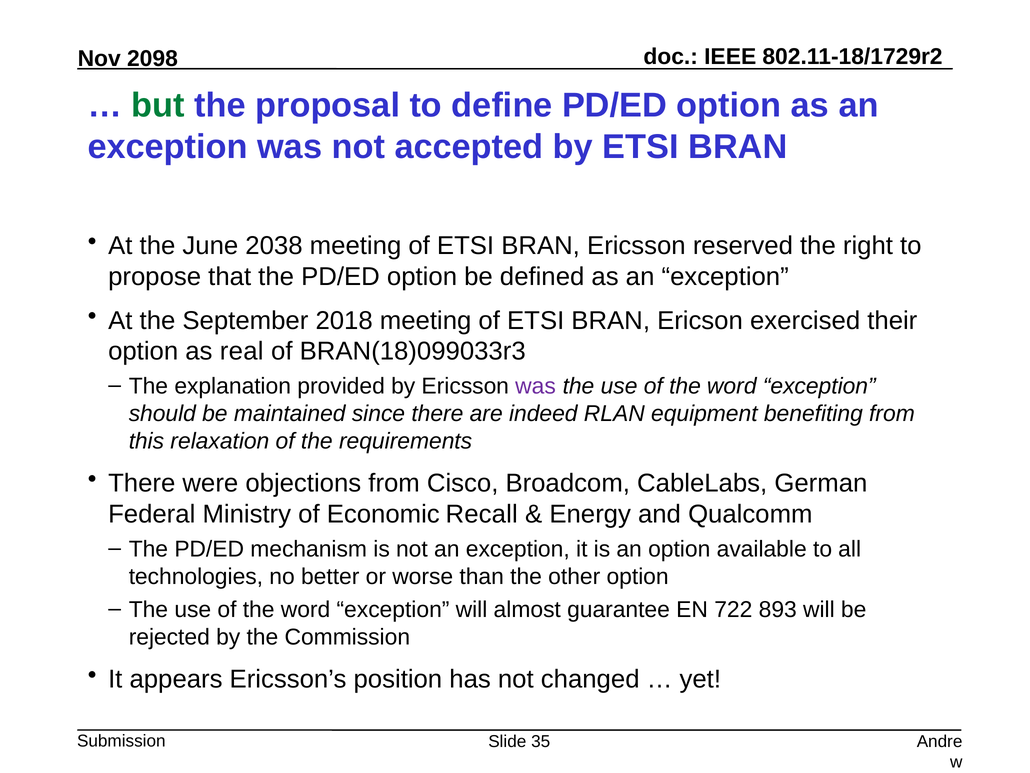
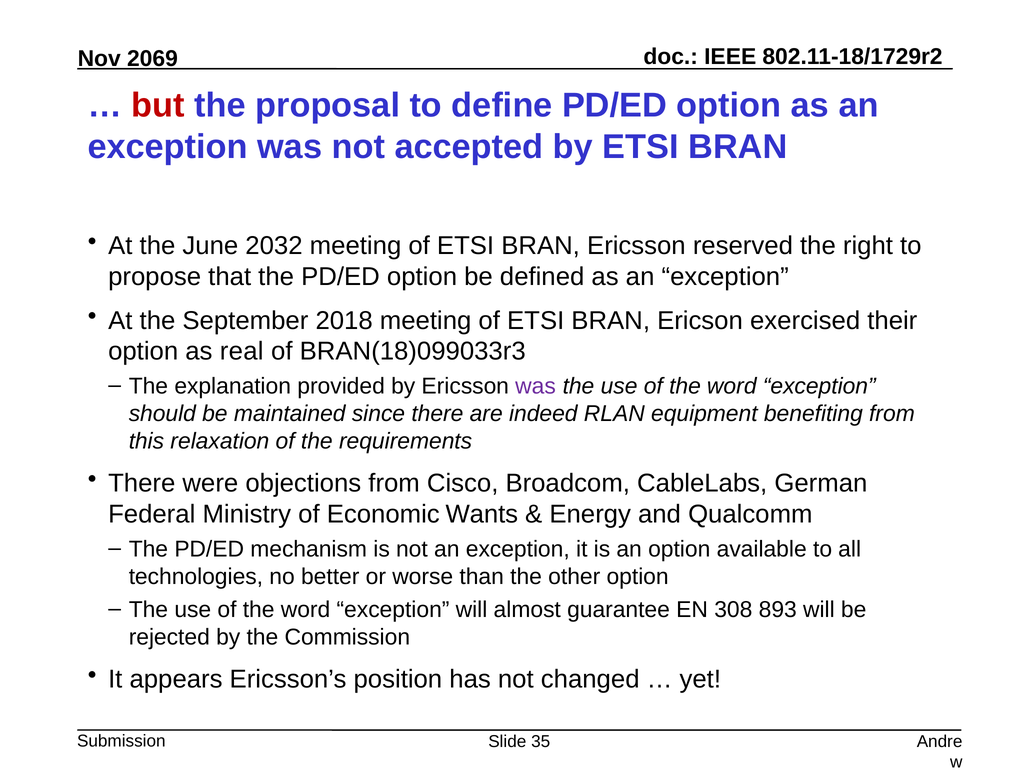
2098: 2098 -> 2069 (152, 59)
but colour: green -> red (158, 105)
2038: 2038 -> 2032 (274, 246)
Recall: Recall -> Wants (482, 514)
722: 722 -> 308 (733, 609)
